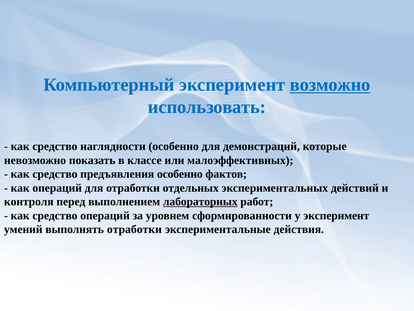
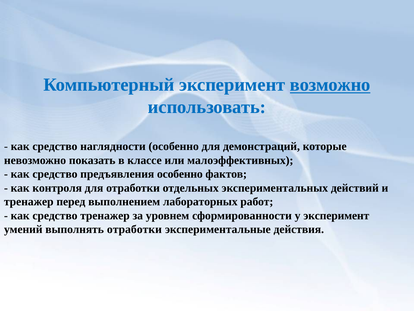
как операций: операций -> контроля (57, 188)
контроля: контроля -> тренажер (29, 201)
лабораторных underline: present -> none (200, 201)
средство операций: операций -> тренажер (105, 215)
